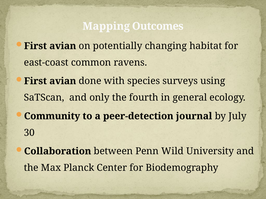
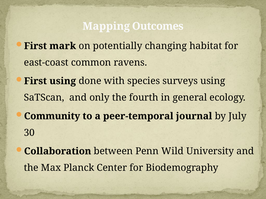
avian: avian -> mark (63, 46)
avian: avian -> using (63, 81)
peer-detection: peer-detection -> peer-temporal (138, 116)
